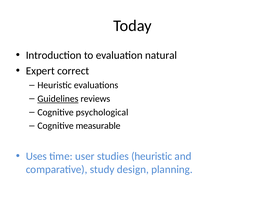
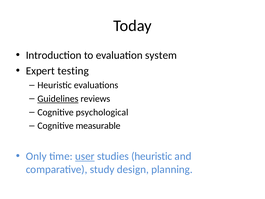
natural: natural -> system (161, 55)
correct: correct -> testing (73, 71)
Uses: Uses -> Only (36, 156)
user underline: none -> present (85, 156)
